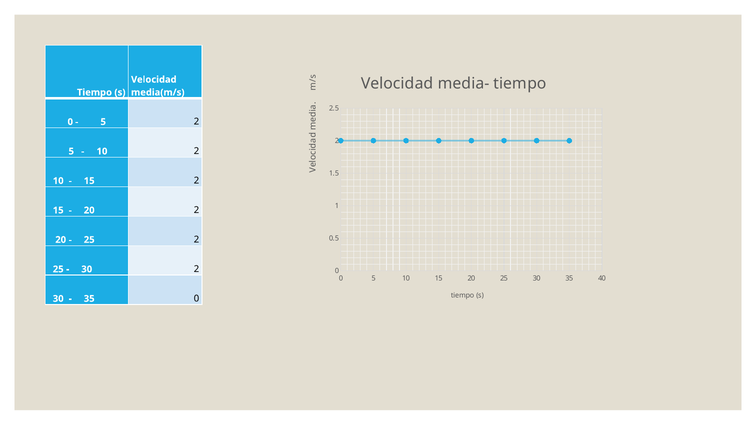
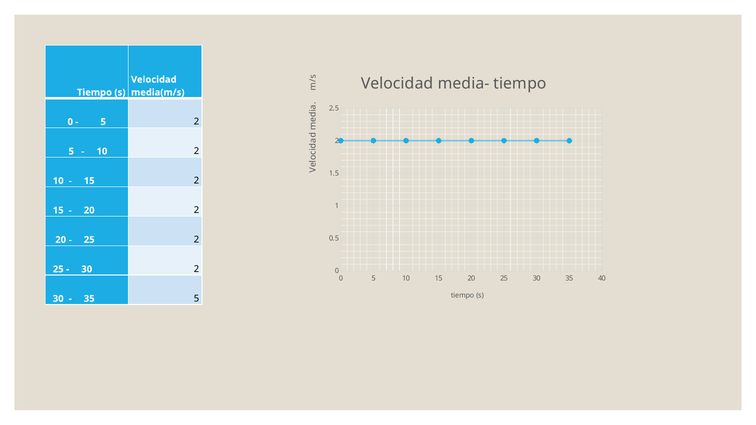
35 0: 0 -> 5 (197, 299)
